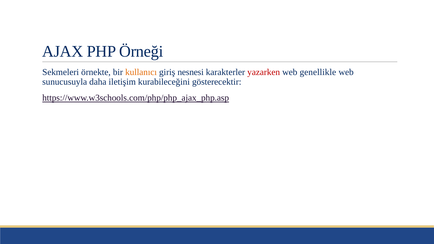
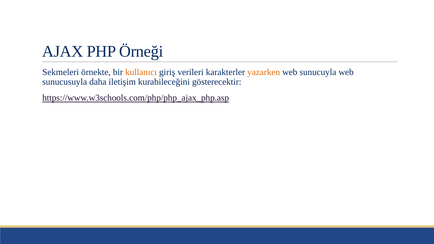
nesnesi: nesnesi -> verileri (191, 72)
yazarken colour: red -> orange (264, 72)
genellikle: genellikle -> sunucuyla (318, 72)
